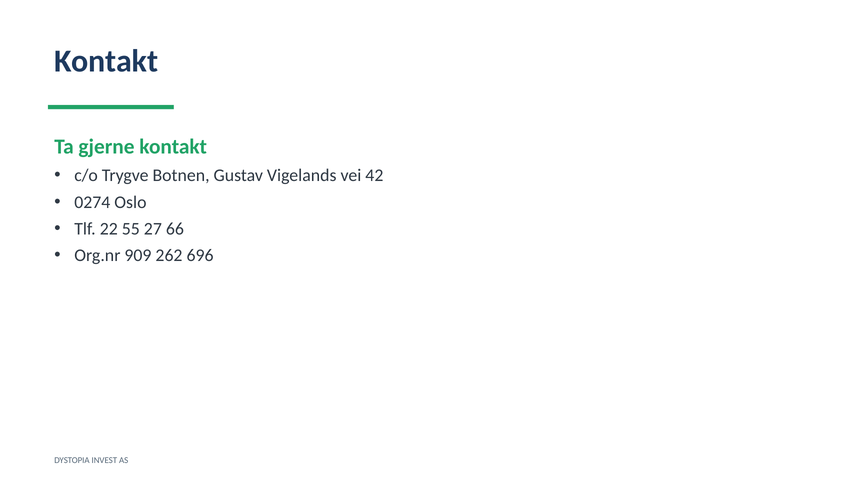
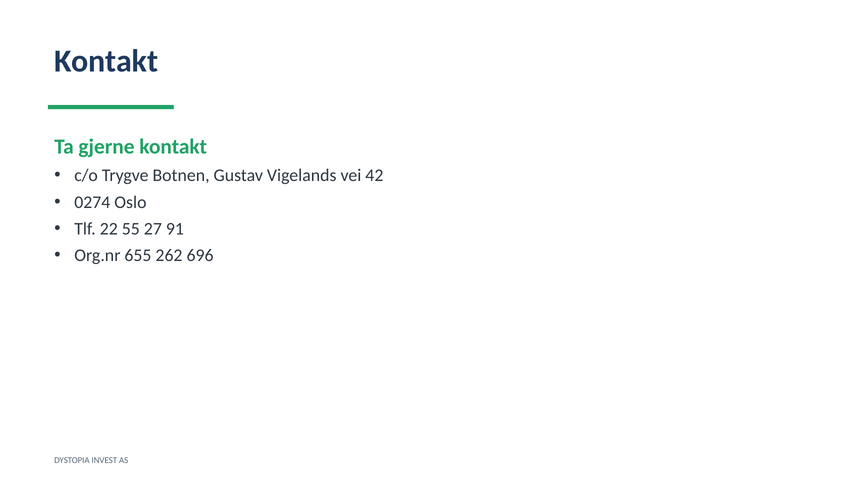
66: 66 -> 91 (175, 229)
909: 909 -> 655 (138, 255)
